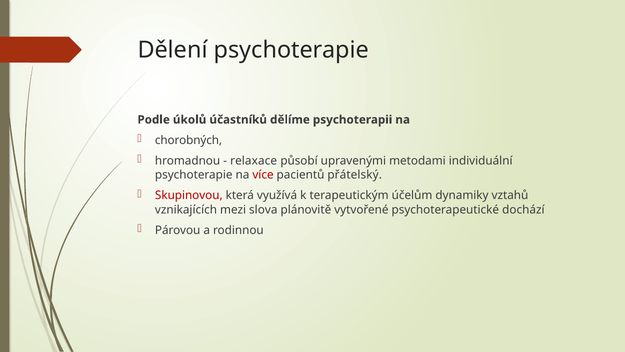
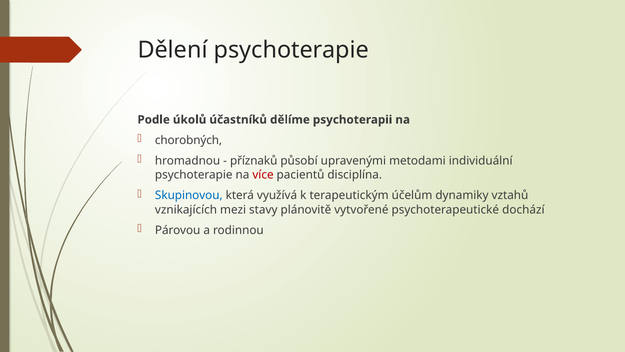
relaxace: relaxace -> příznaků (254, 161)
přátelský: přátelský -> disciplína (355, 175)
Skupinovou colour: red -> blue (189, 195)
slova: slova -> stavy (263, 209)
